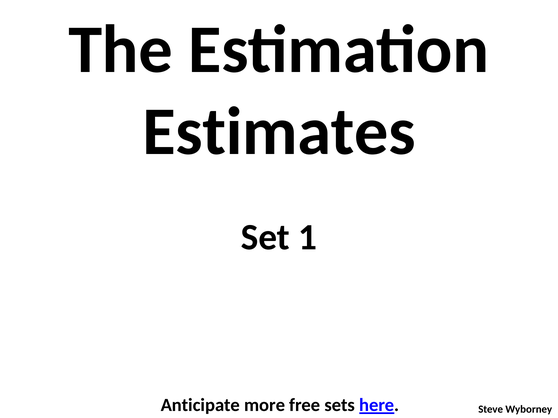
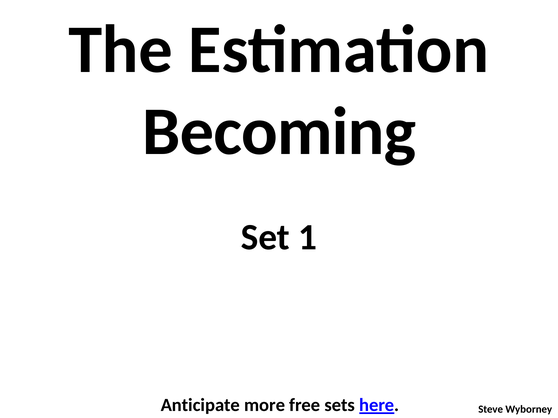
Estimates: Estimates -> Becoming (279, 132)
